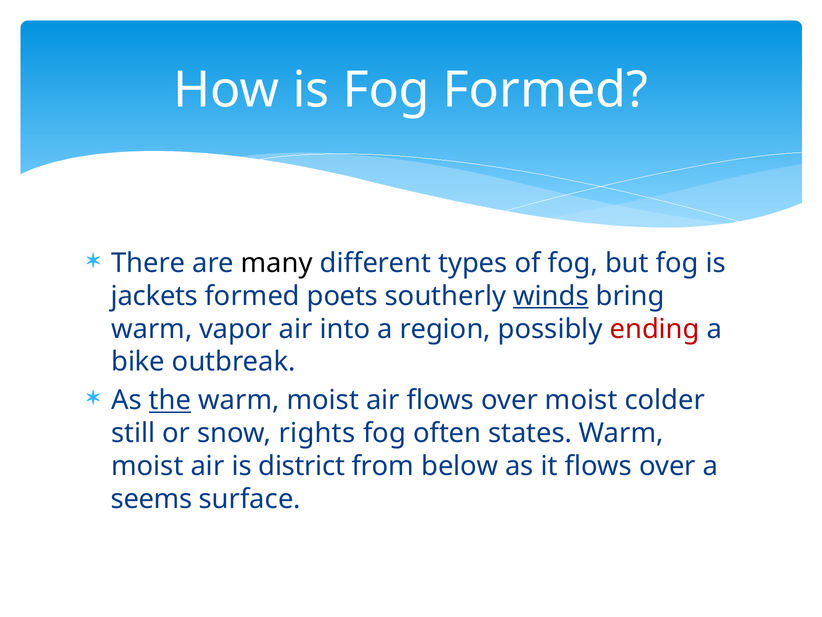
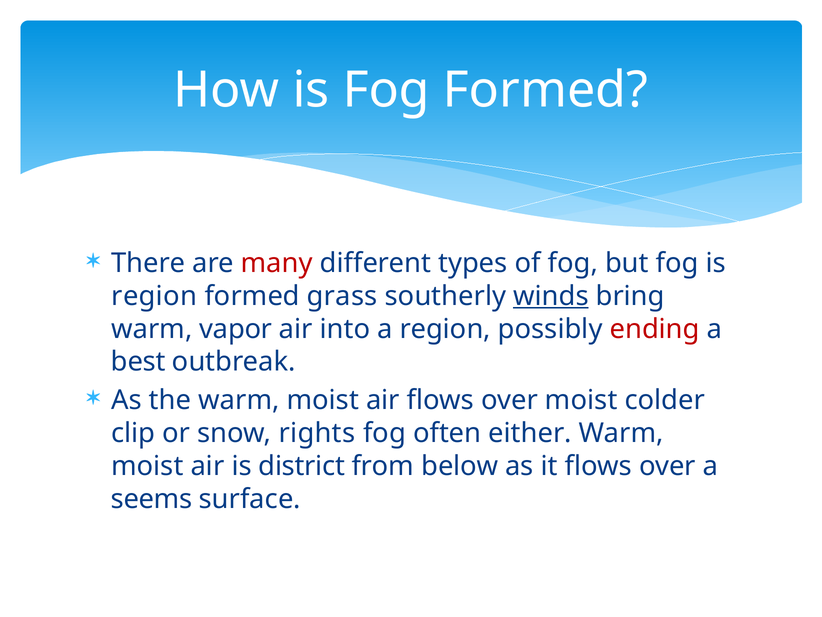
many colour: black -> red (277, 263)
jackets: jackets -> region (154, 296)
poets: poets -> grass (342, 296)
bike: bike -> best (138, 362)
the underline: present -> none (170, 400)
still: still -> clip (133, 433)
states: states -> either (530, 433)
